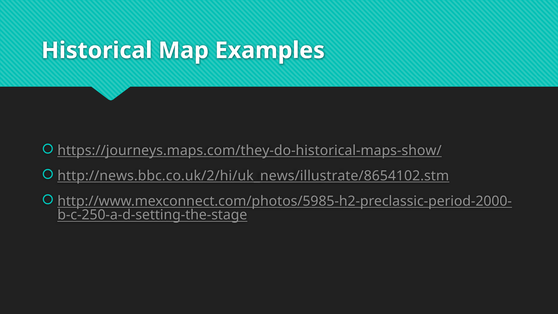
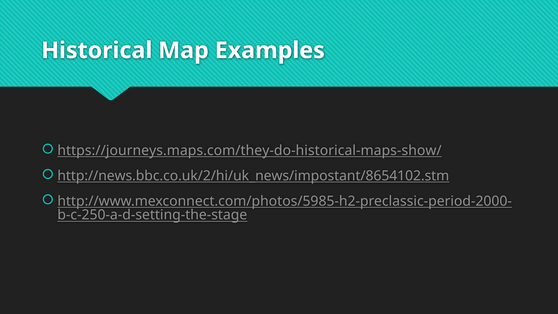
http://news.bbc.co.uk/2/hi/uk_news/illustrate/8654102.stm: http://news.bbc.co.uk/2/hi/uk_news/illustrate/8654102.stm -> http://news.bbc.co.uk/2/hi/uk_news/impostant/8654102.stm (253, 176)
